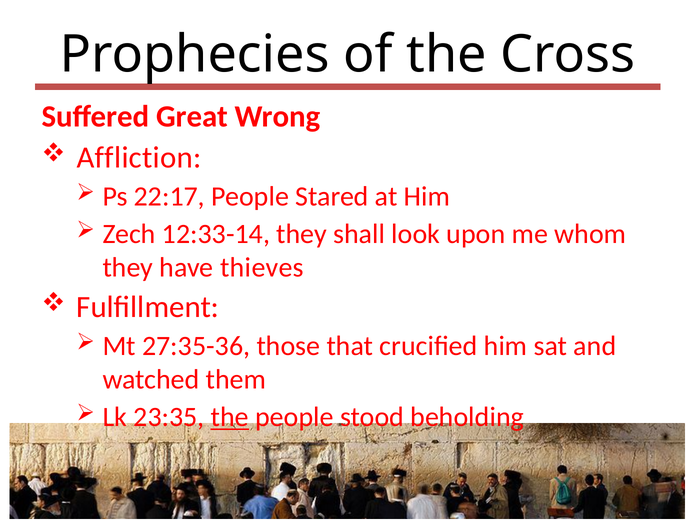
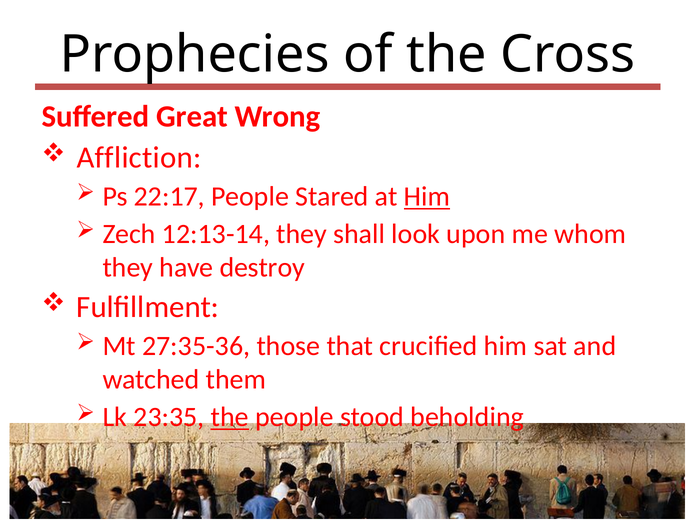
Him underline: none -> present (427, 197)
12:33-14: 12:33-14 -> 12:13-14 (216, 234)
thieves: thieves -> destroy (262, 268)
